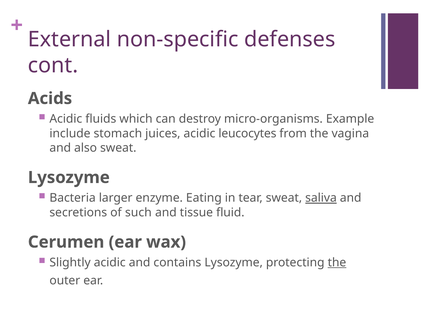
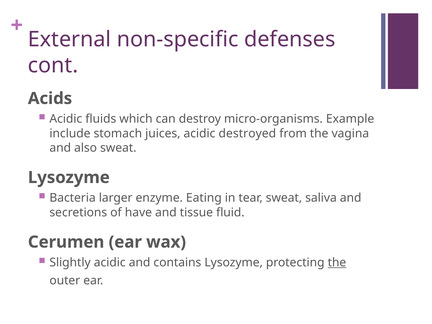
leucocytes: leucocytes -> destroyed (247, 133)
saliva underline: present -> none (321, 198)
such: such -> have (138, 212)
